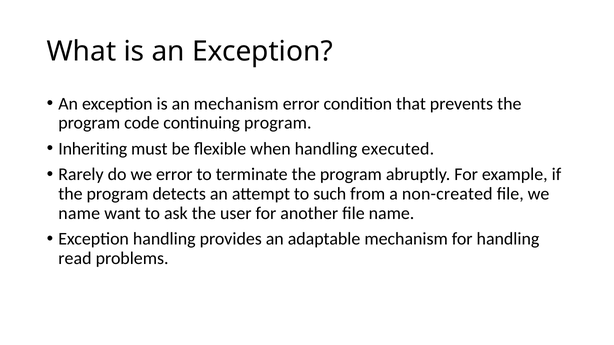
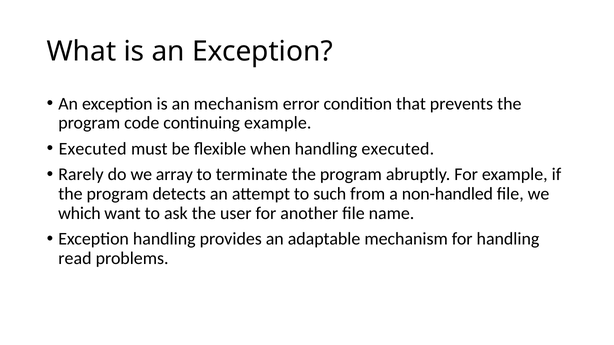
continuing program: program -> example (278, 123)
Inheriting: Inheriting -> Executed (93, 149)
we error: error -> array (174, 175)
non-created: non-created -> non-handled (447, 194)
name: name -> which (79, 213)
